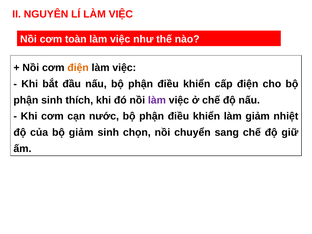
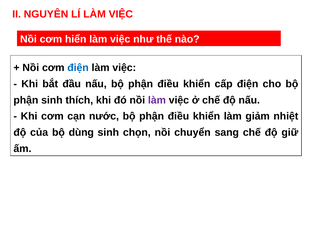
toàn: toàn -> hiển (76, 39)
điện colour: orange -> blue (78, 68)
bộ giảm: giảm -> dùng (81, 133)
